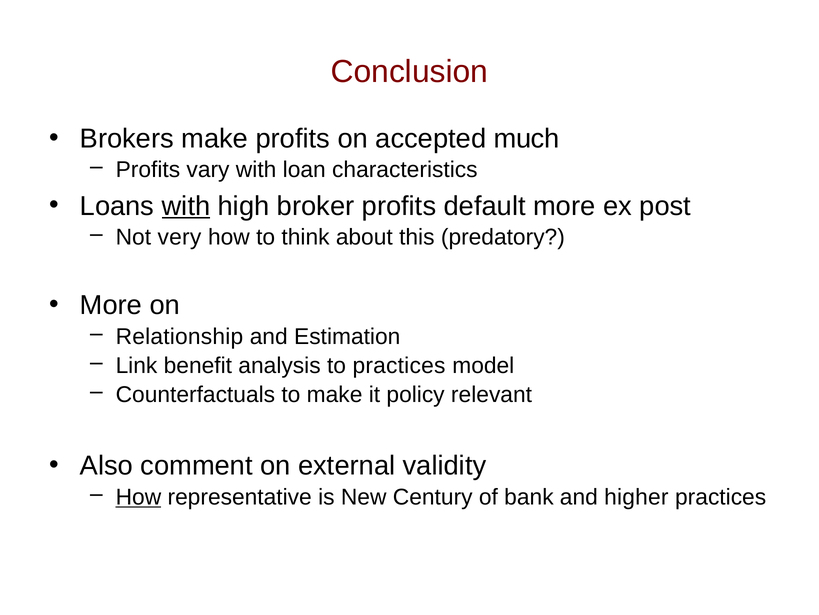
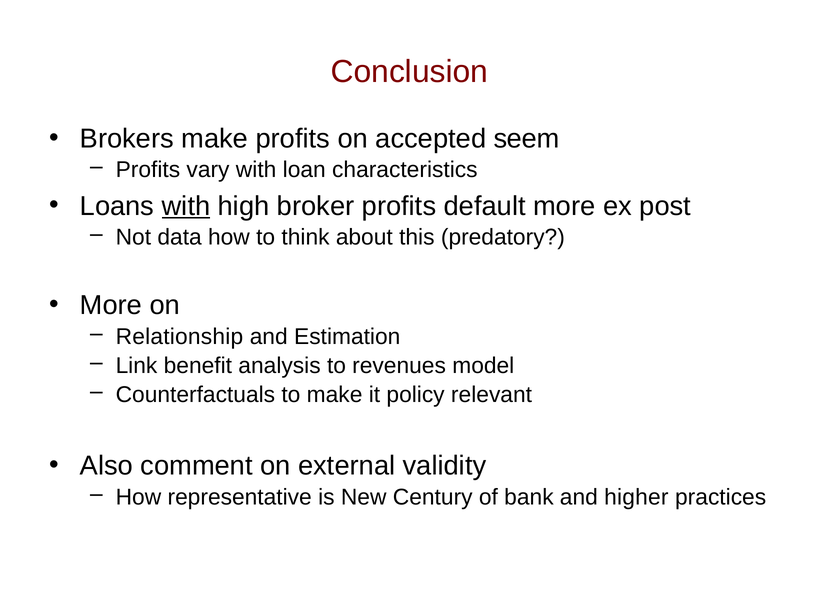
much: much -> seem (527, 138)
very: very -> data (180, 237)
to practices: practices -> revenues (399, 365)
How underline: present -> none (138, 497)
